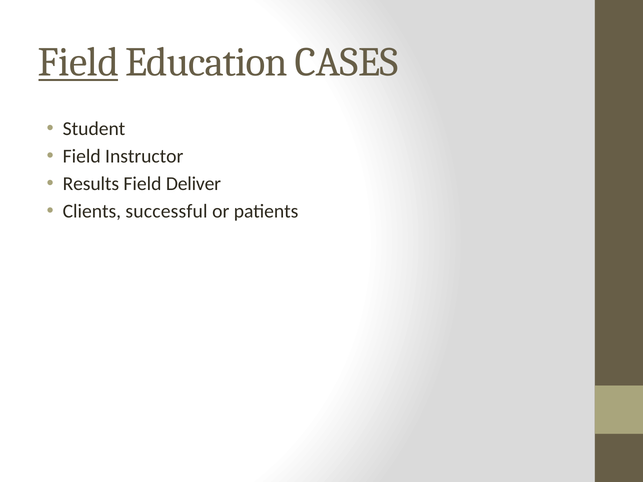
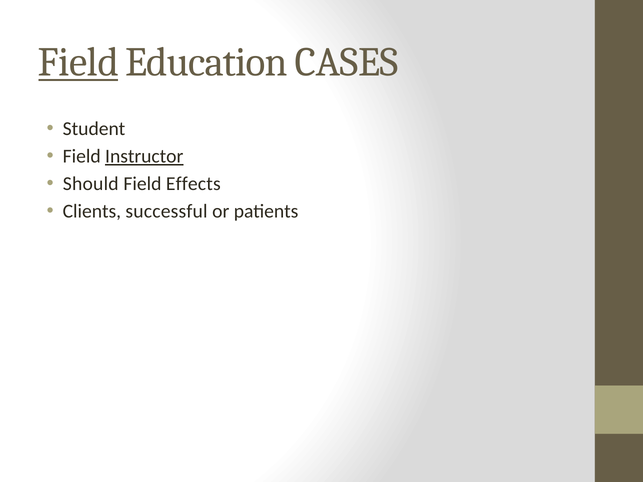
Instructor underline: none -> present (144, 156)
Results: Results -> Should (91, 184)
Deliver: Deliver -> Effects (193, 184)
